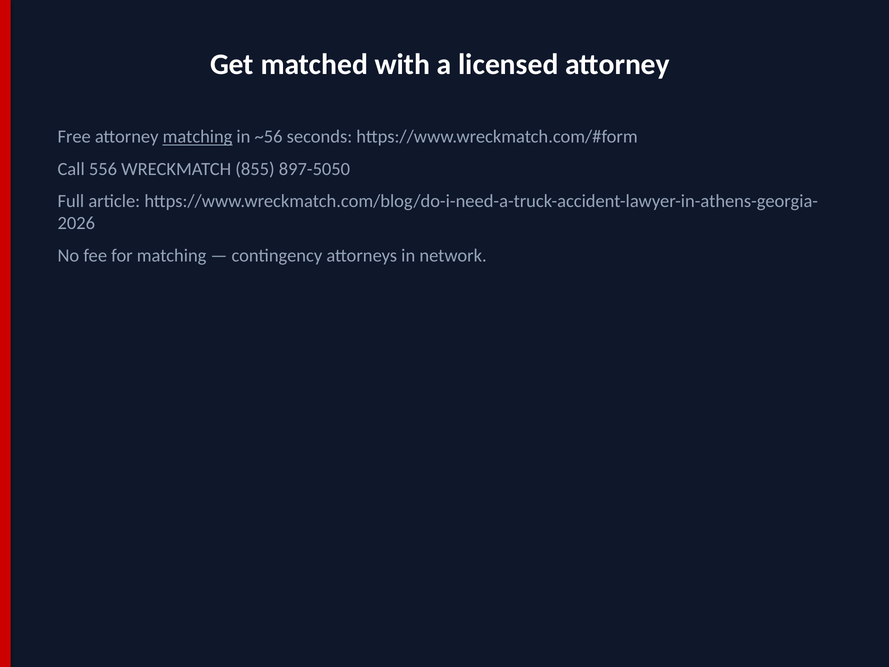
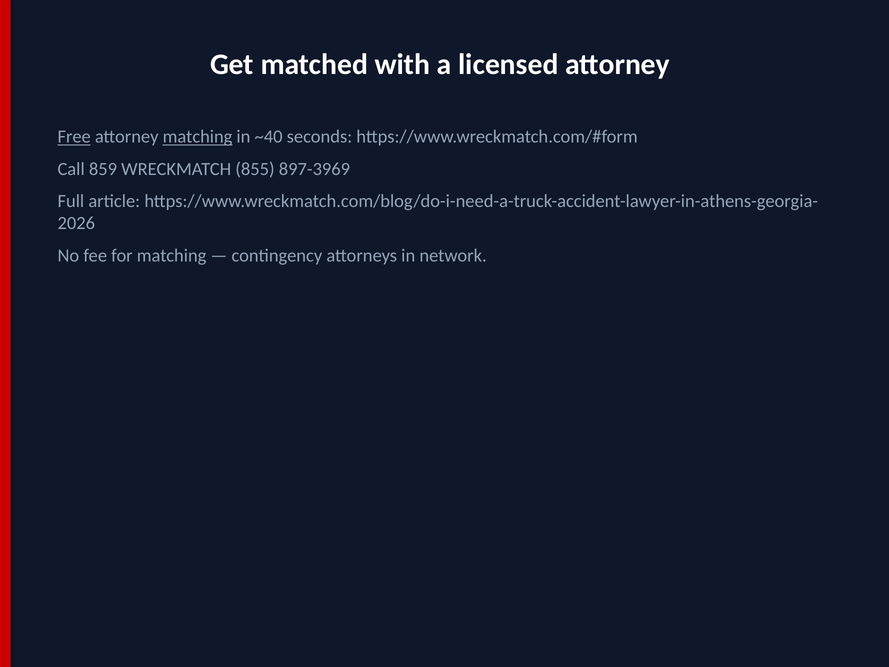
Free underline: none -> present (74, 137)
~56: ~56 -> ~40 (269, 137)
556: 556 -> 859 (103, 169)
897-5050: 897-5050 -> 897-3969 (314, 169)
